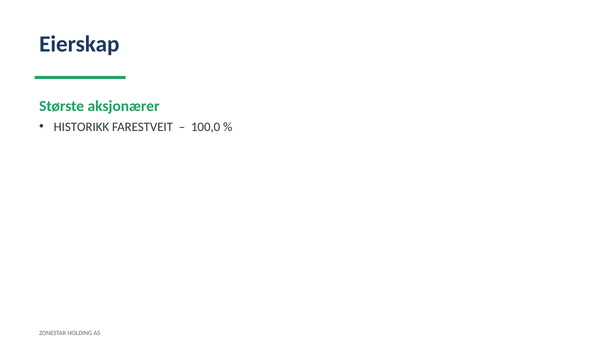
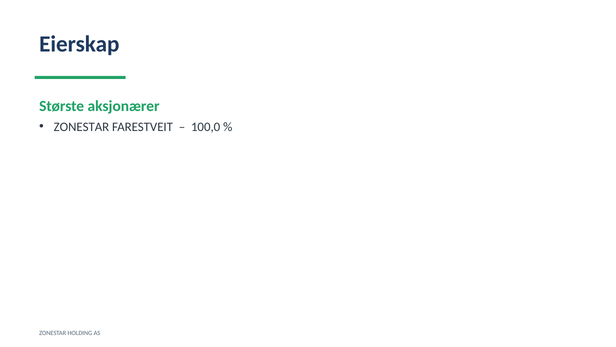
HISTORIKK: HISTORIKK -> ZONESTAR (81, 127)
